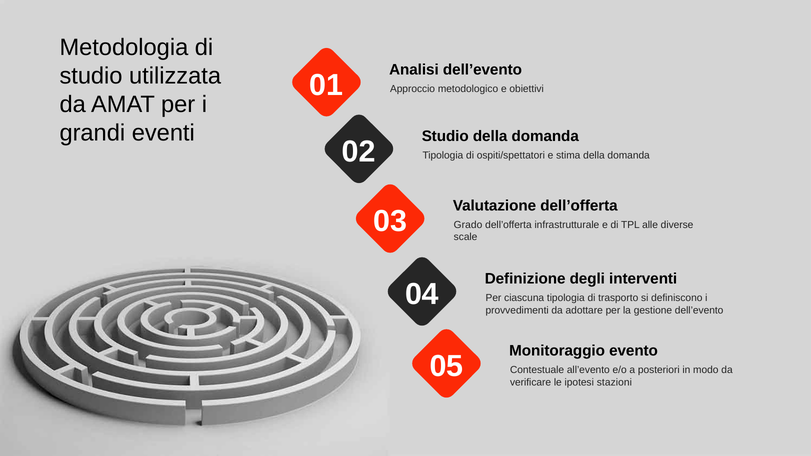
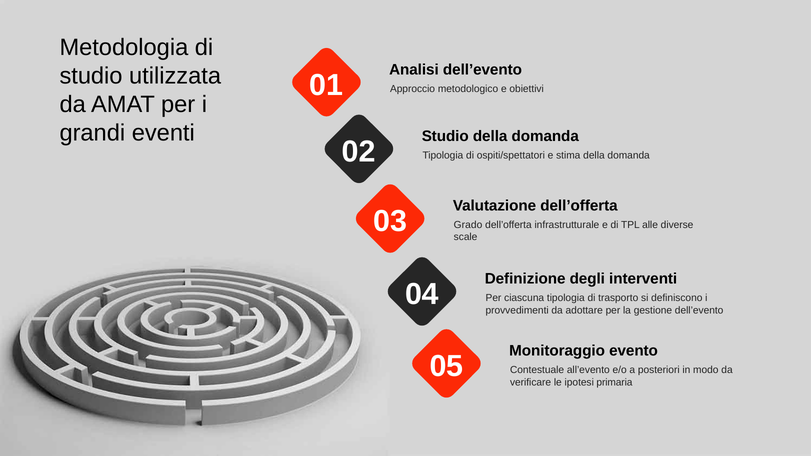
stazioni: stazioni -> primaria (614, 382)
